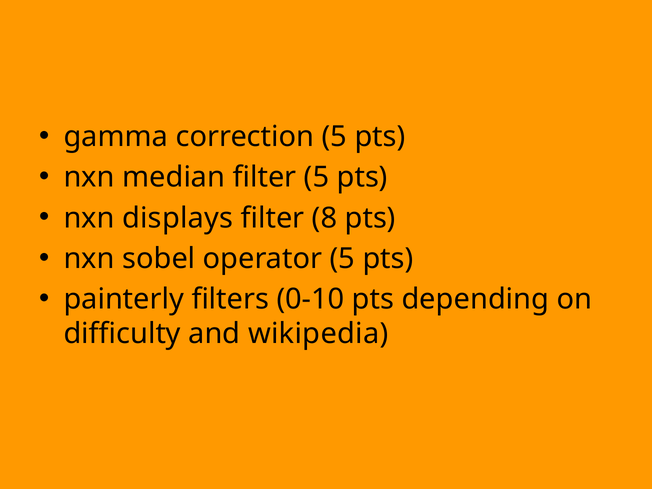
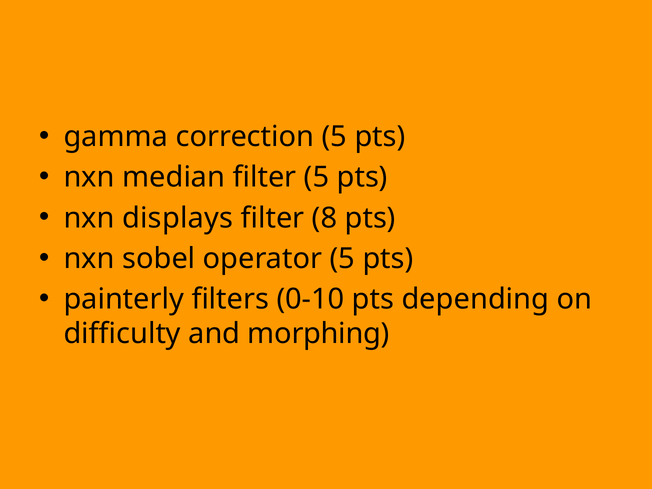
wikipedia: wikipedia -> morphing (318, 334)
